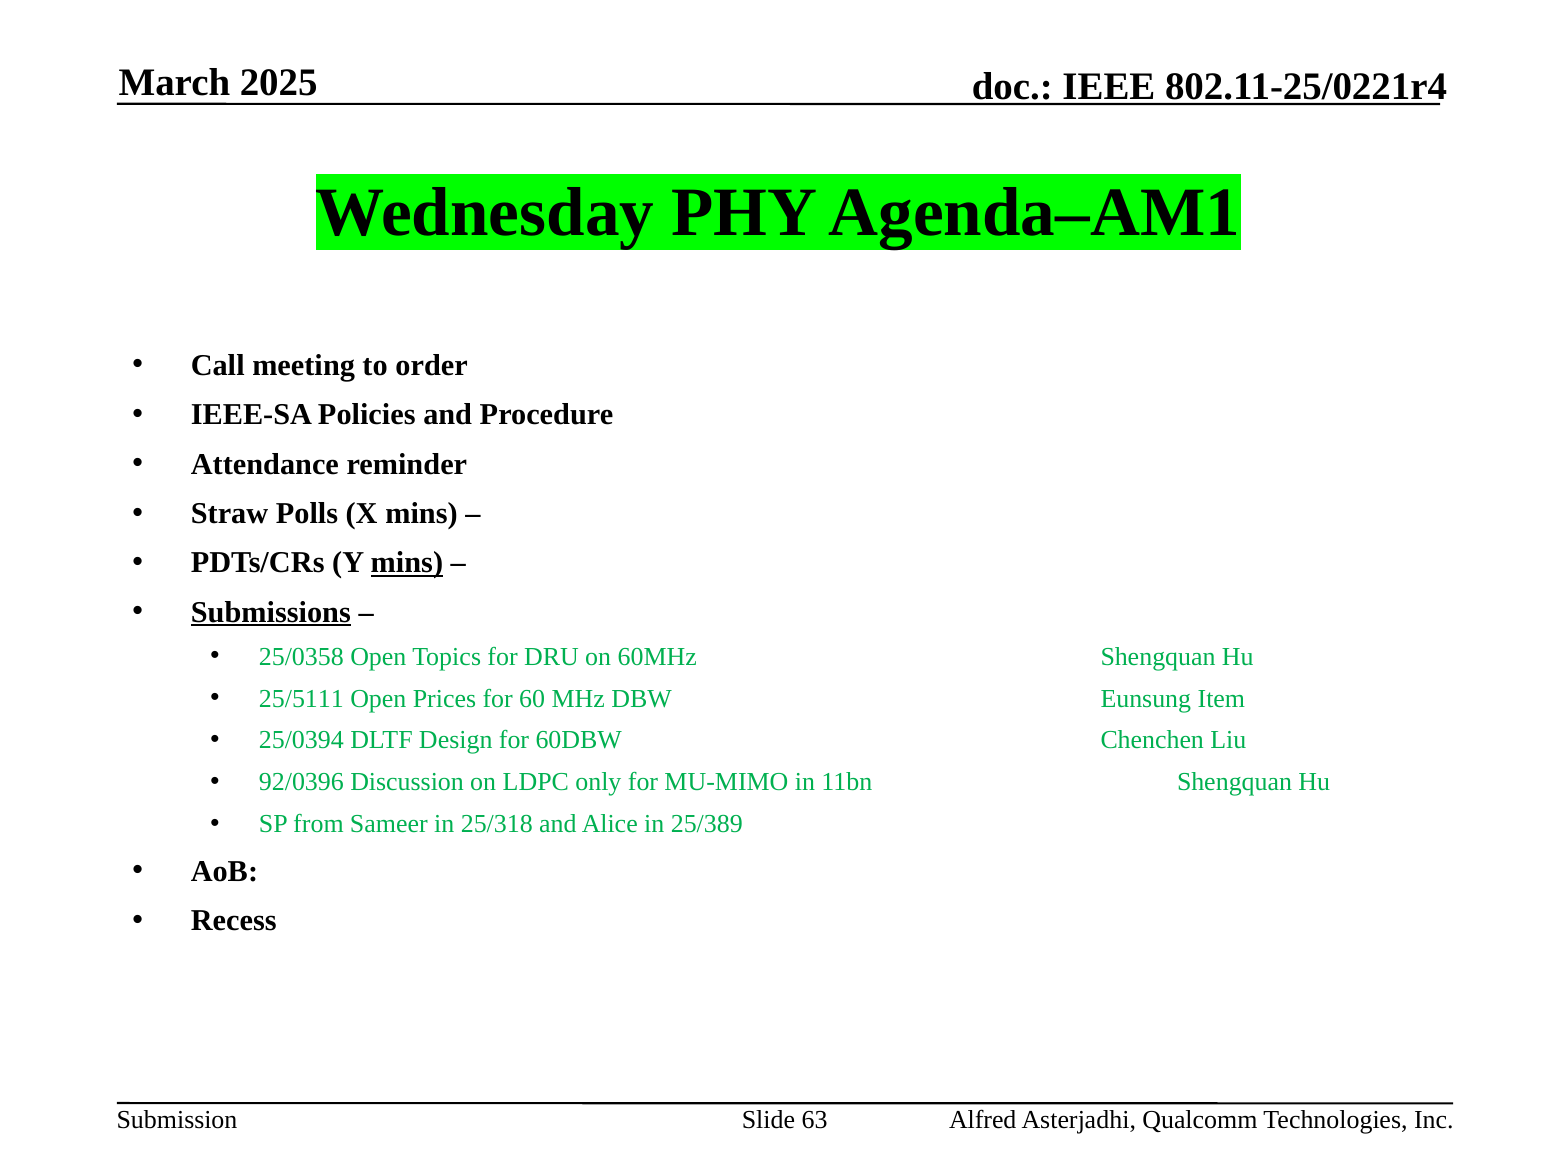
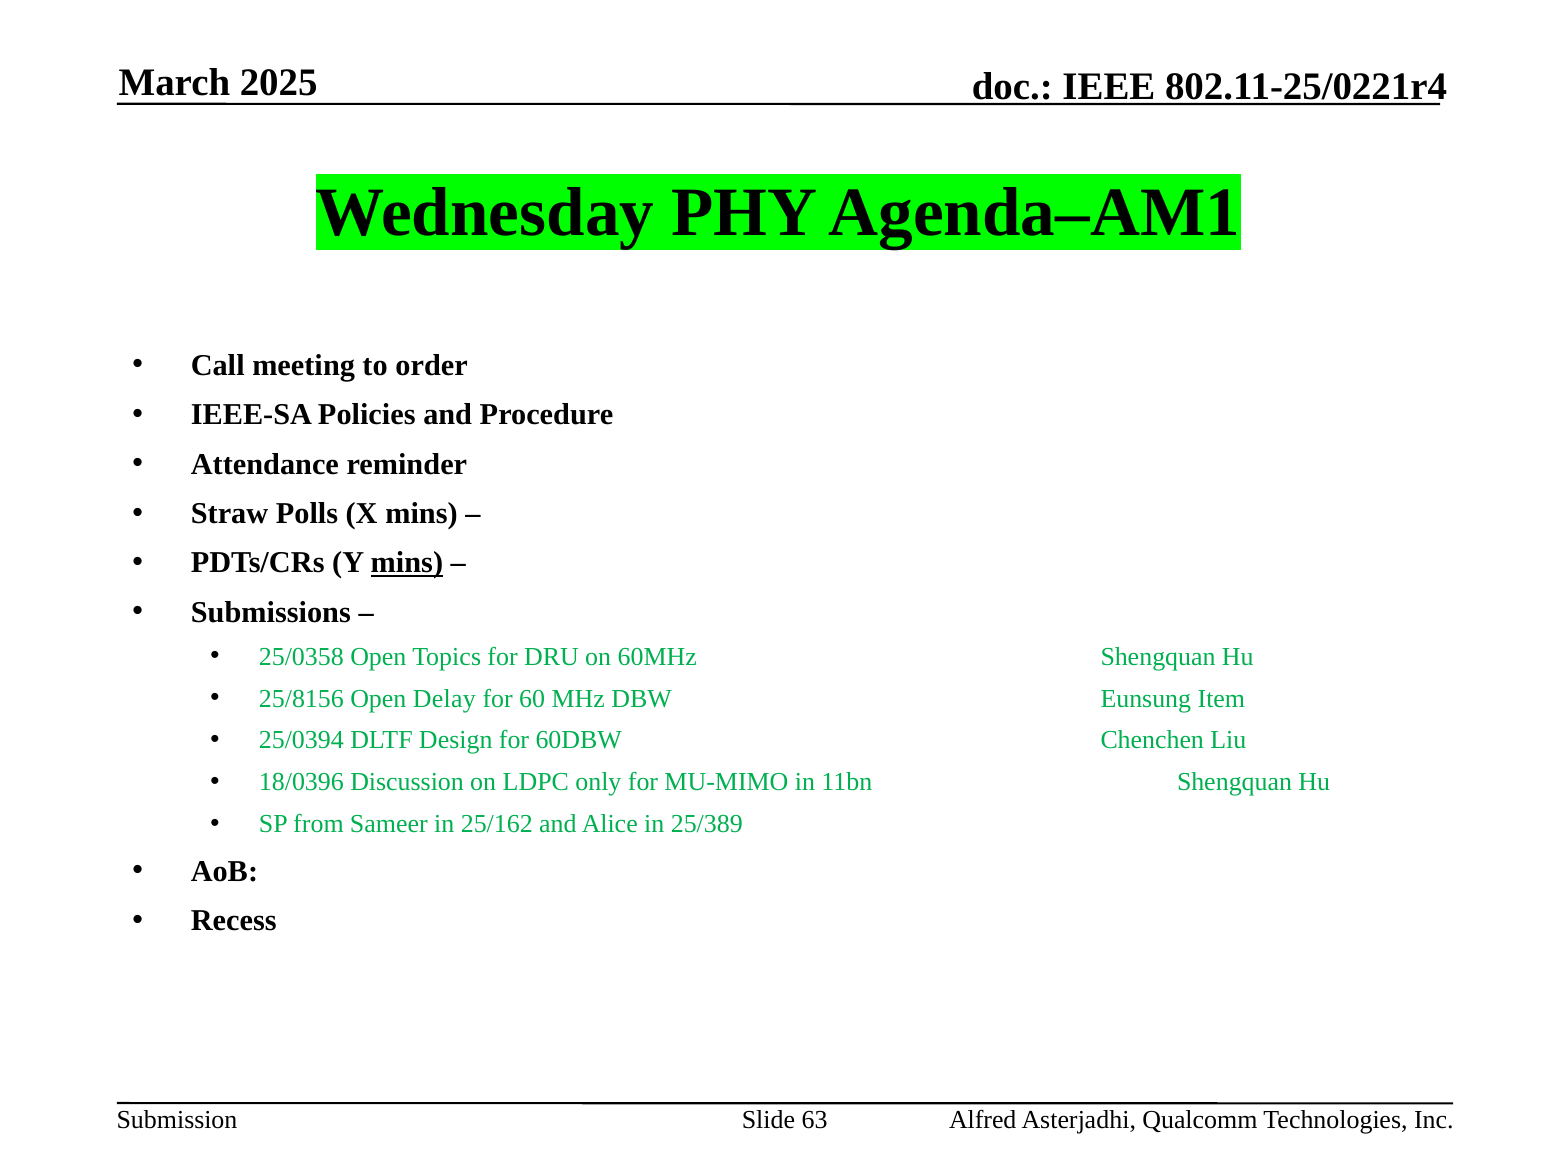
Submissions underline: present -> none (271, 612)
25/5111: 25/5111 -> 25/8156 (301, 698)
Prices: Prices -> Delay (444, 698)
92/0396: 92/0396 -> 18/0396 (301, 782)
25/318: 25/318 -> 25/162 (497, 824)
